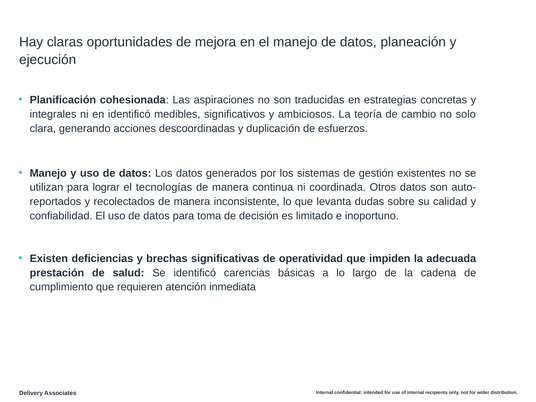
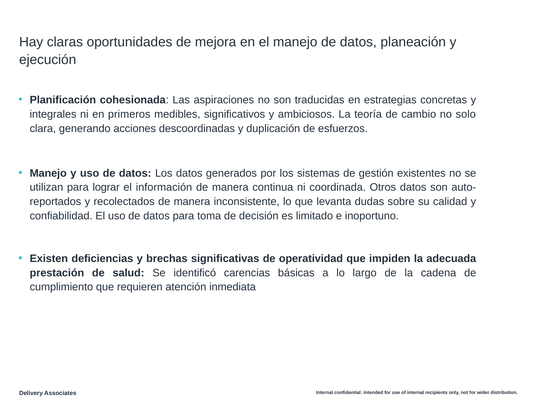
en identificó: identificó -> primeros (129, 114)
tecnologías: tecnologías -> información (164, 187)
